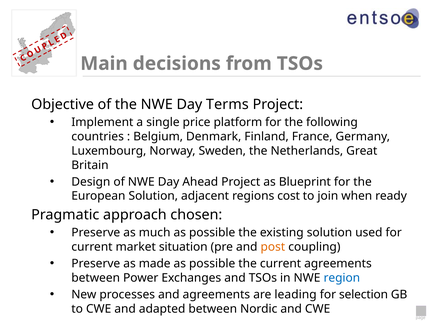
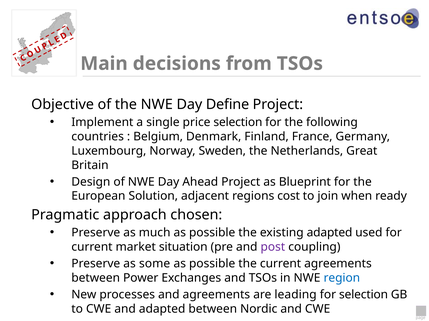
Terms: Terms -> Define (228, 105)
price platform: platform -> selection (238, 123)
existing solution: solution -> adapted (330, 233)
post colour: orange -> purple (273, 248)
made: made -> some (155, 264)
